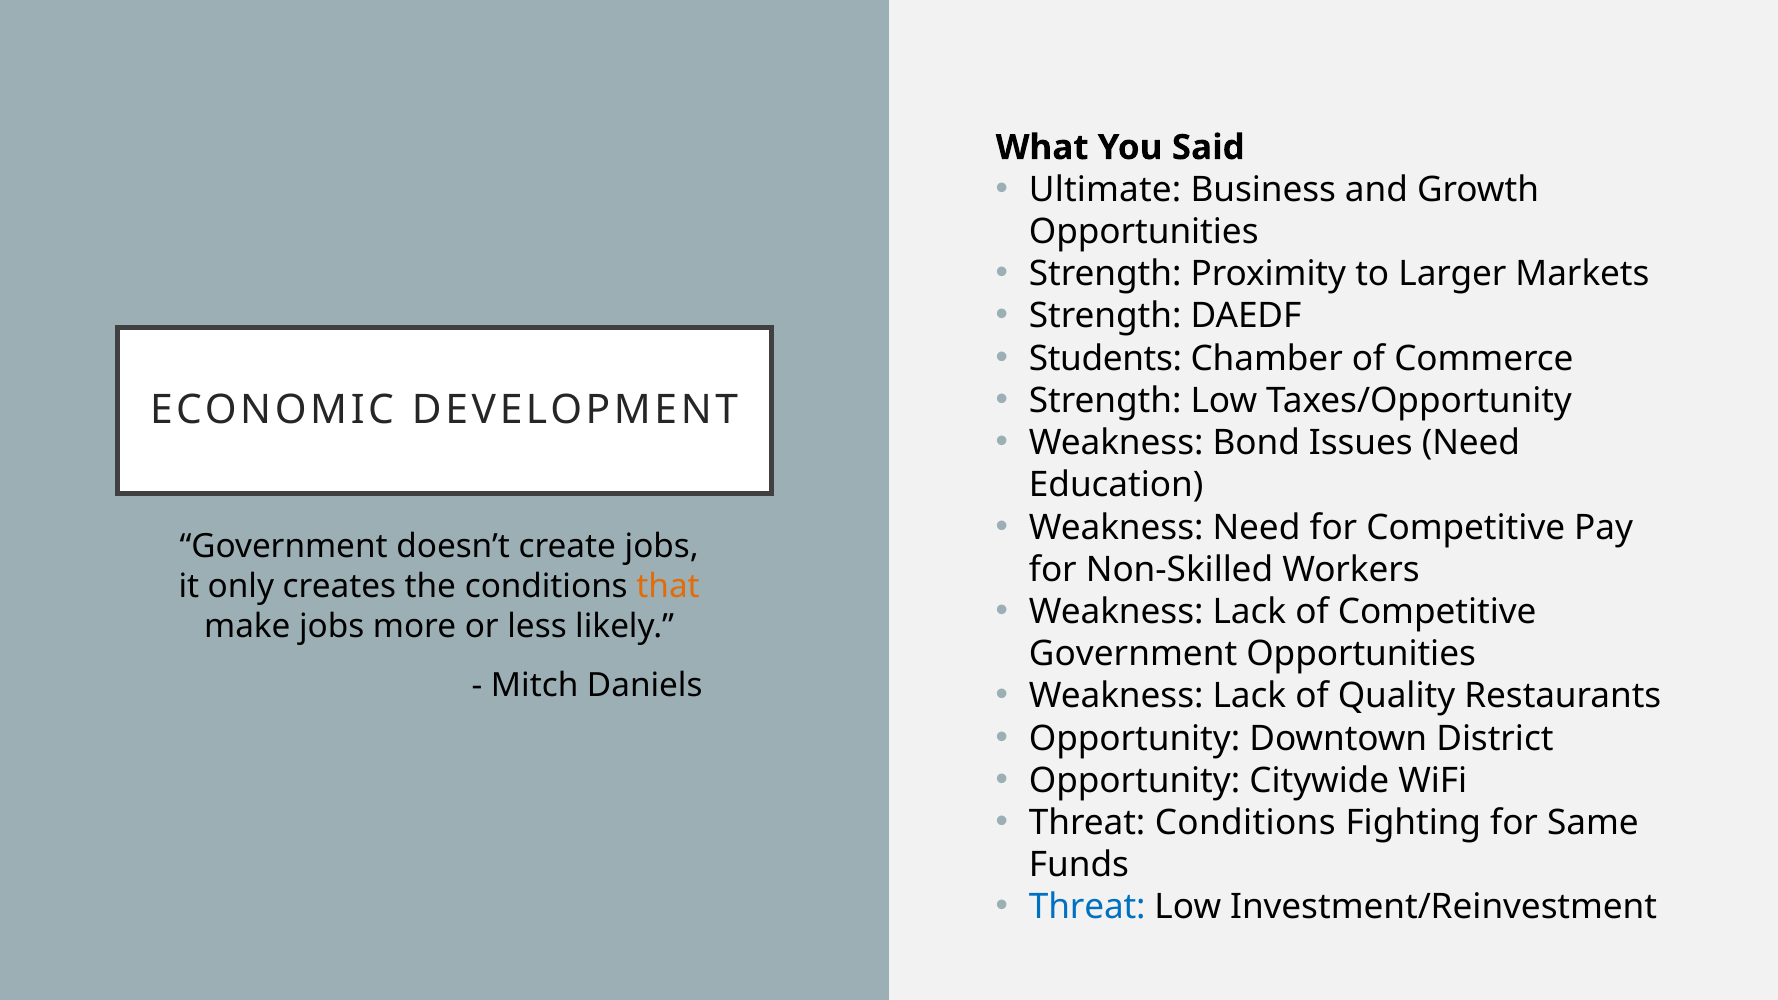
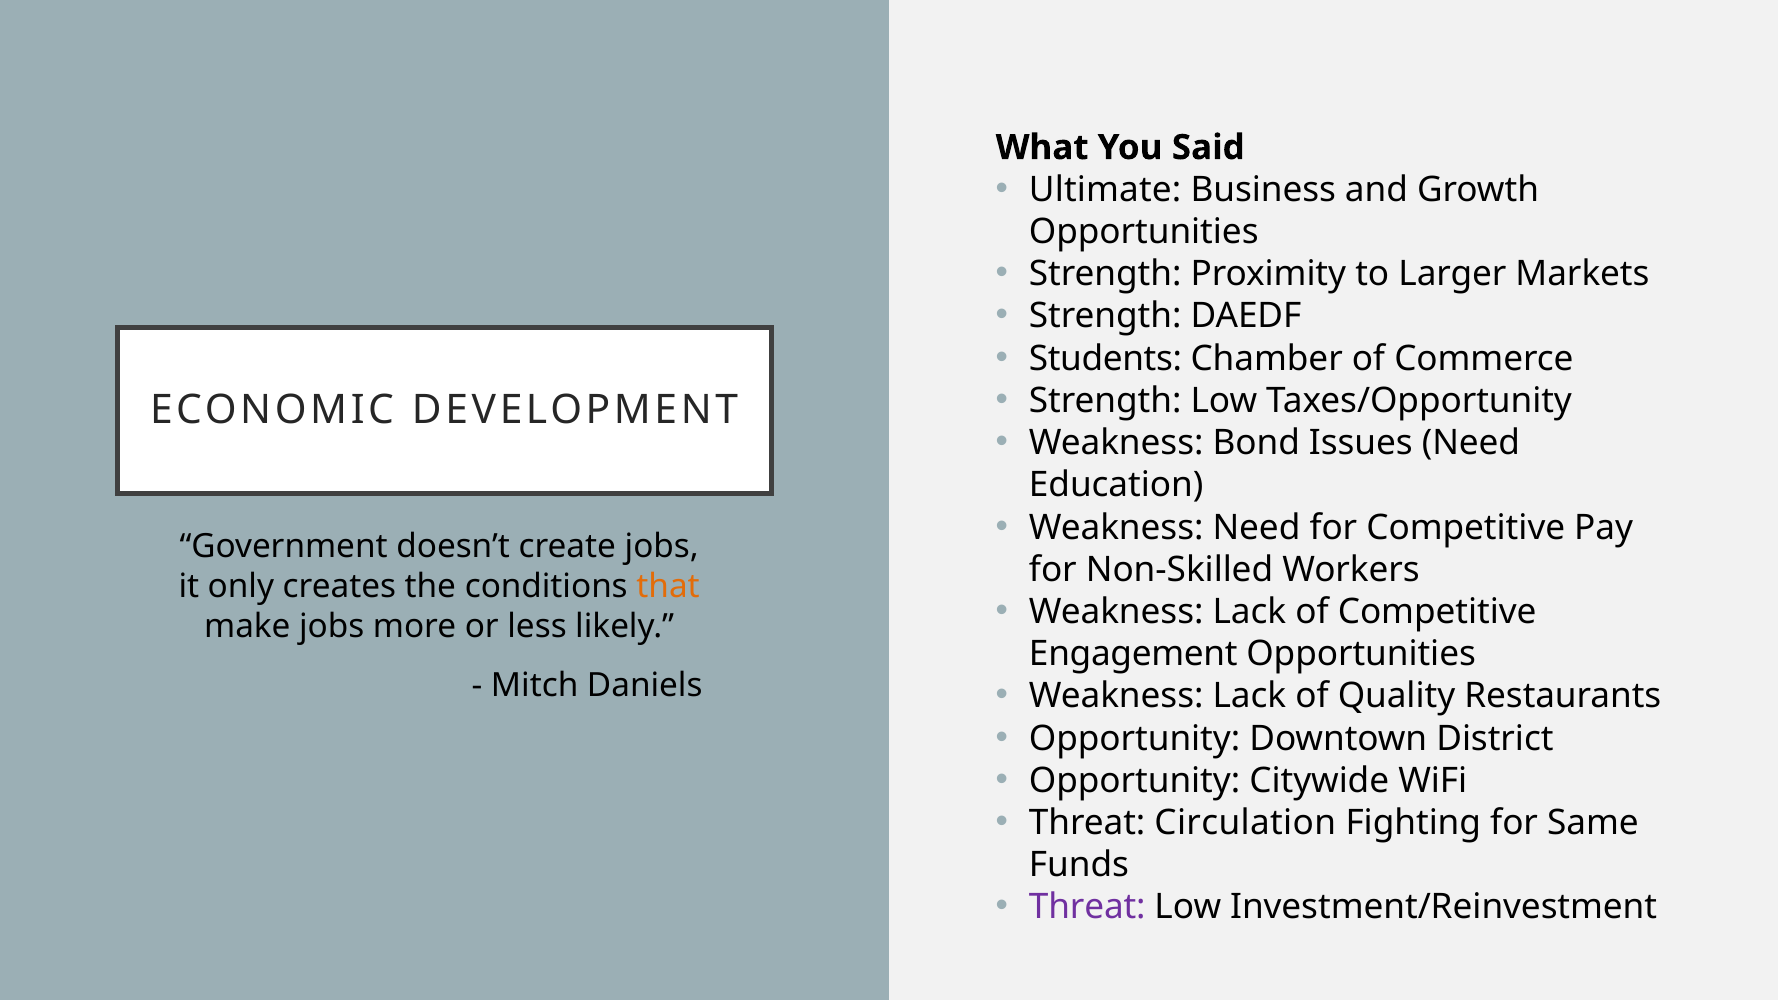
Government: Government -> Engagement (1133, 654)
Threat Conditions: Conditions -> Circulation (1245, 823)
Threat colour: blue -> purple (1087, 907)
